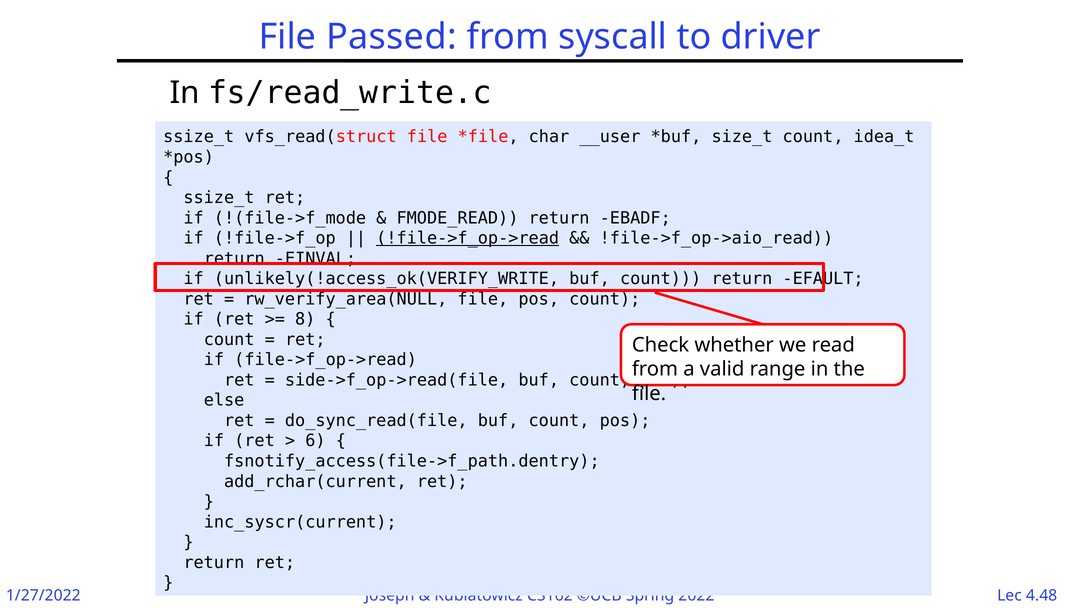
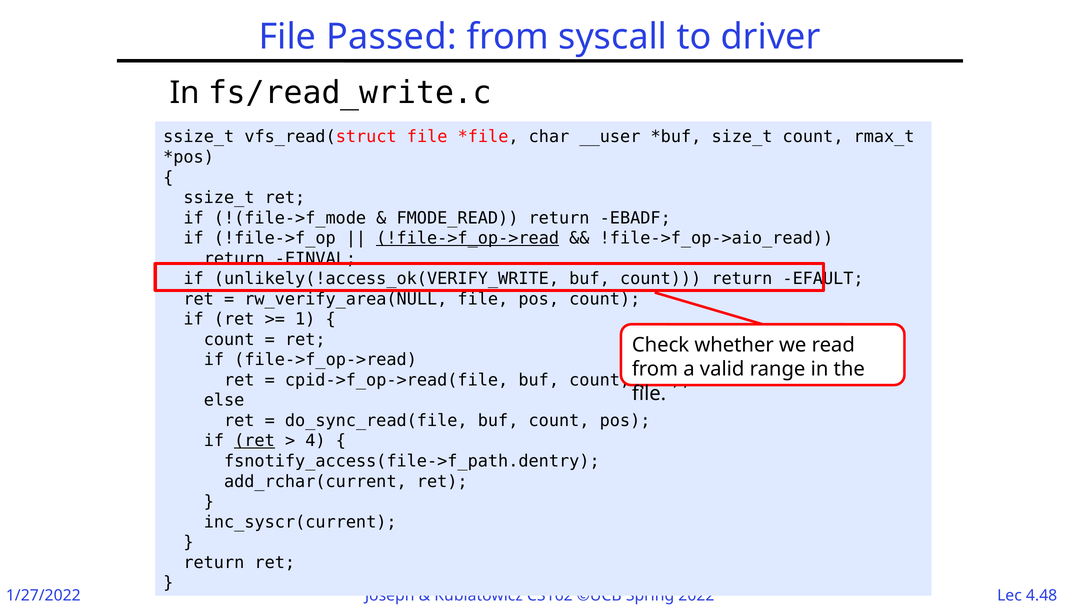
idea_t: idea_t -> rmax_t (884, 137)
8: 8 -> 1 (305, 319)
side->f_op->read(file: side->f_op->read(file -> cpid->f_op->read(file (397, 380)
ret underline: none -> present (254, 441)
6: 6 -> 4 (315, 441)
